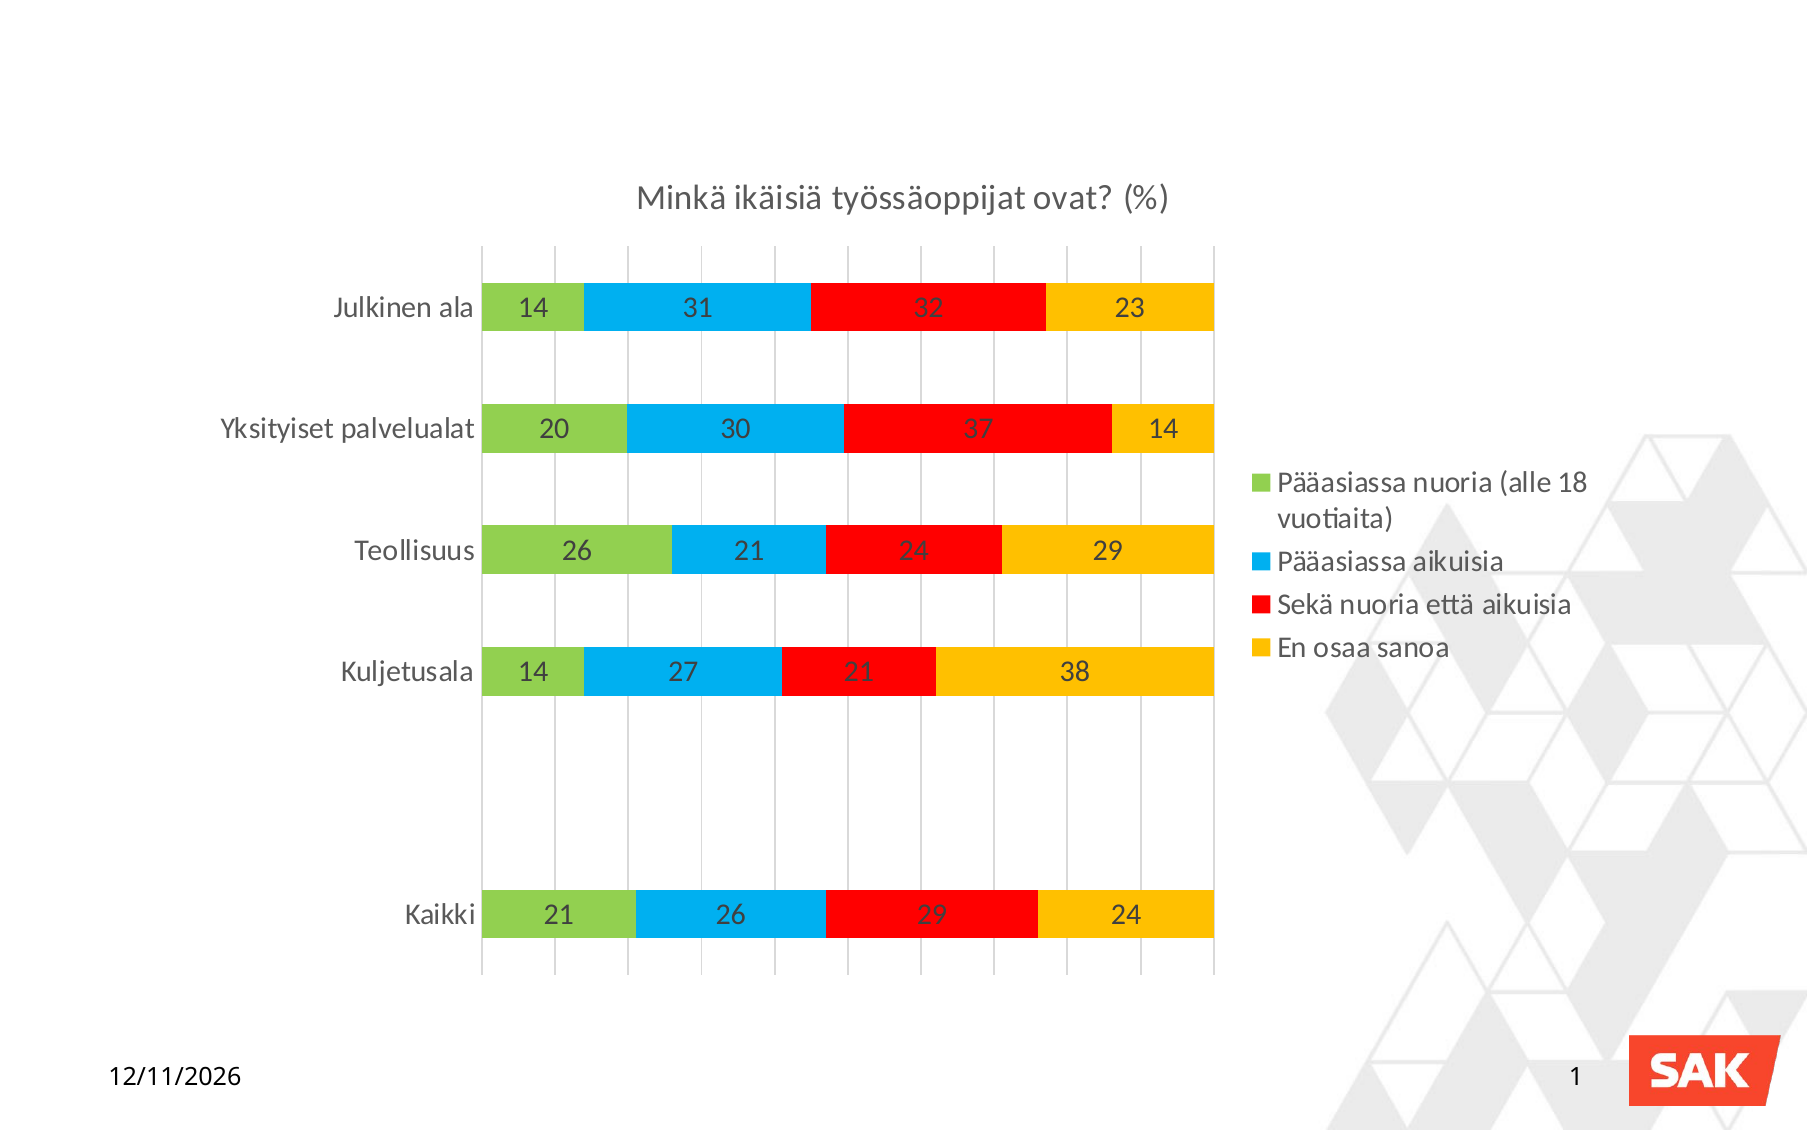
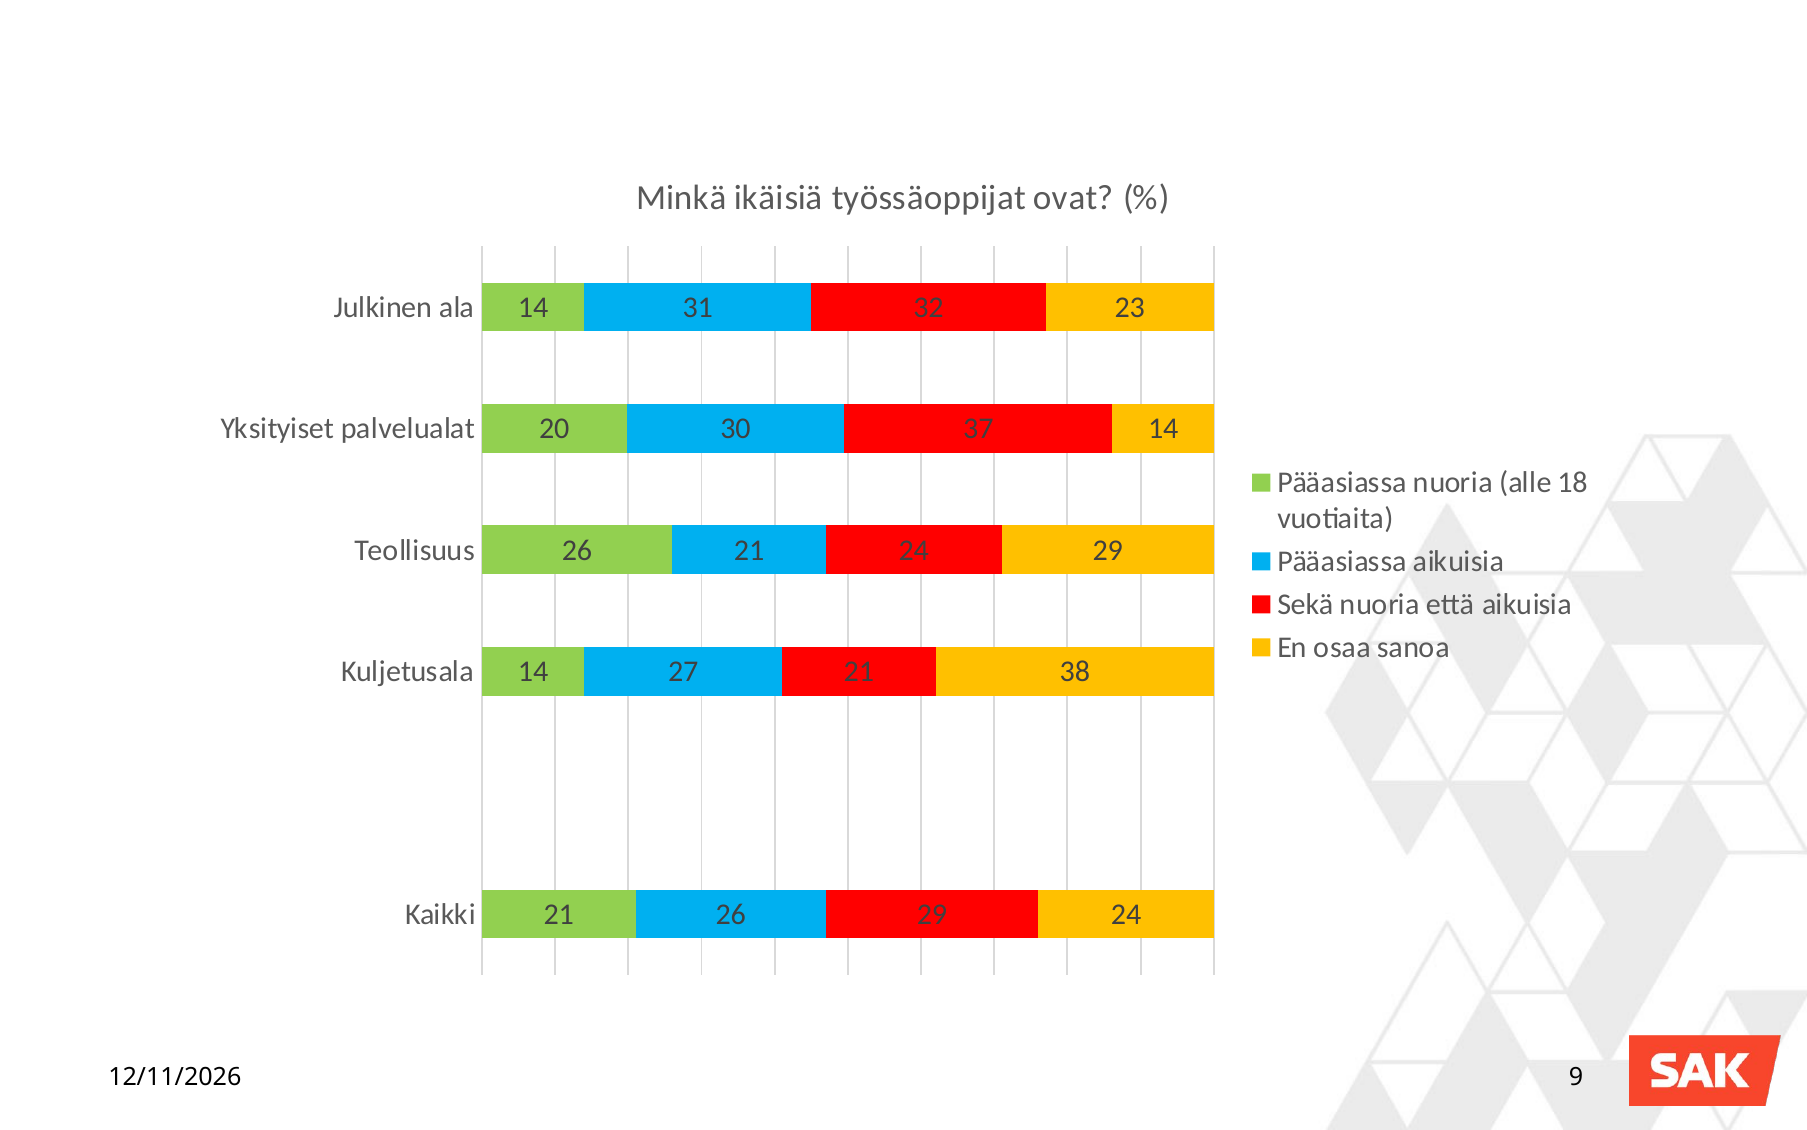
1: 1 -> 9 (1576, 1077)
